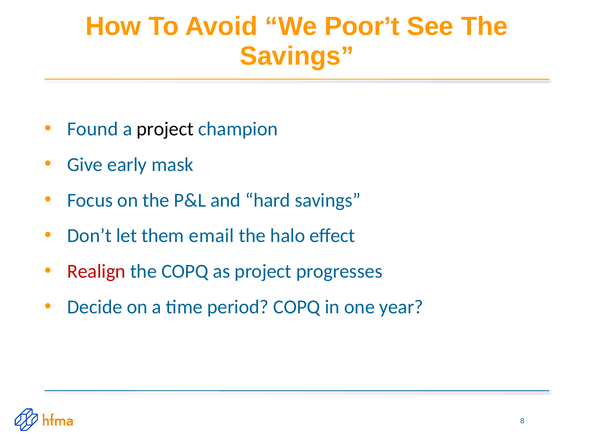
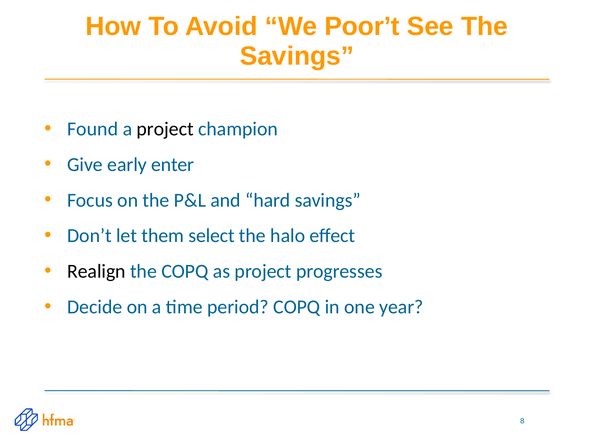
mask: mask -> enter (173, 165)
email: email -> select (212, 236)
Realign colour: red -> black (96, 272)
